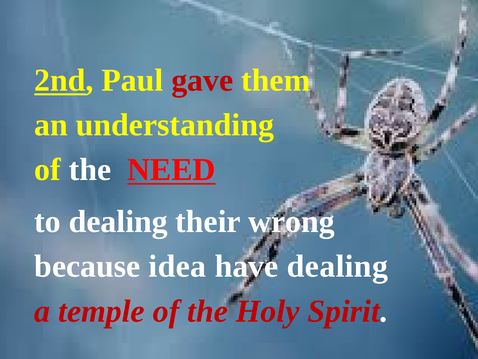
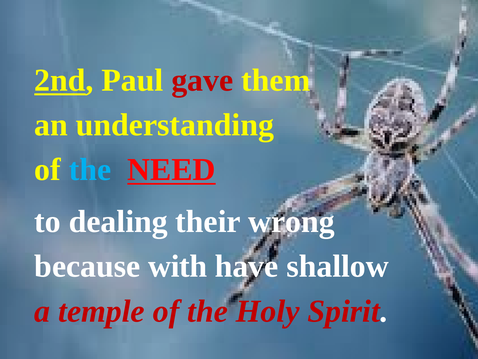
the colour: white -> light blue (90, 169)
idea: idea -> with (178, 266)
have dealing: dealing -> shallow (338, 266)
